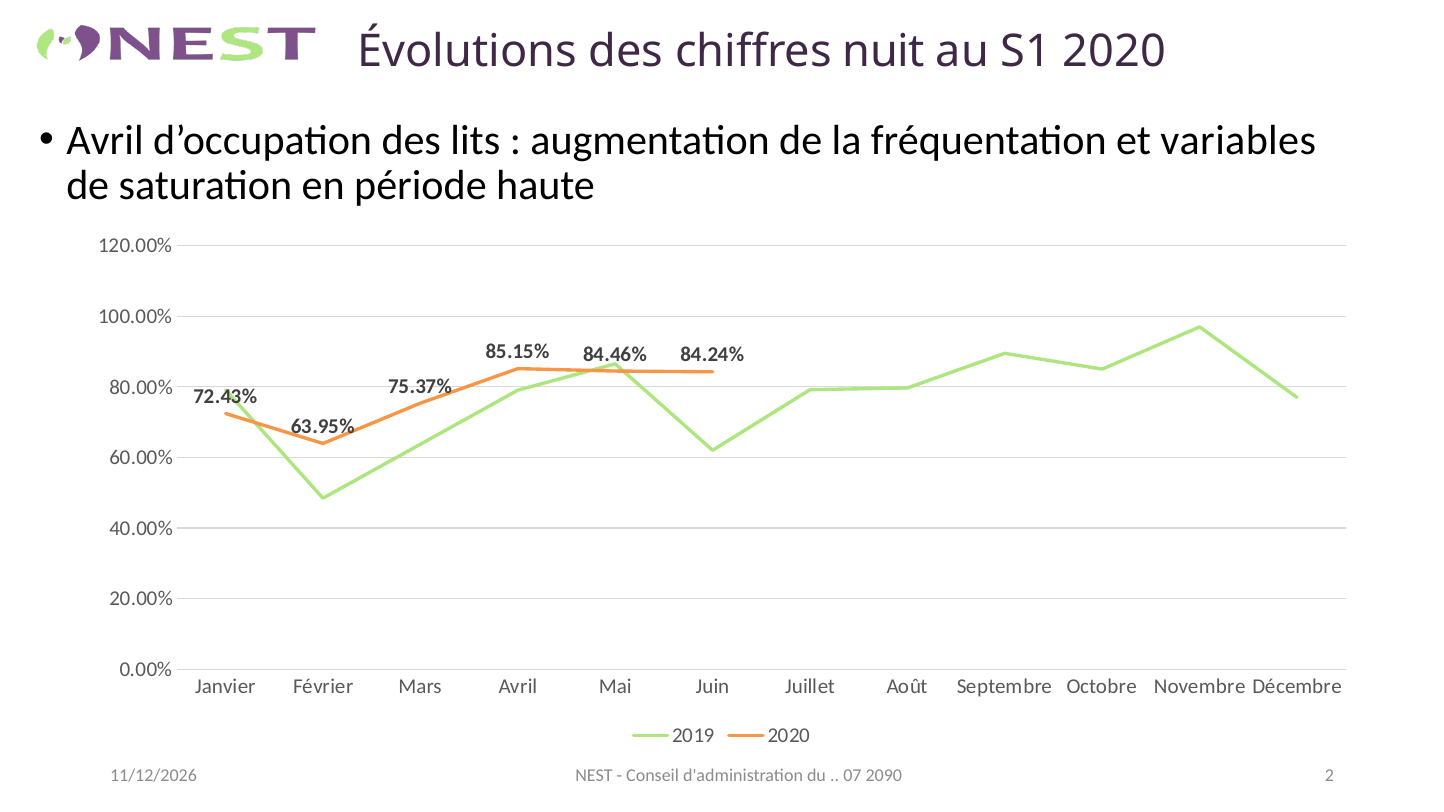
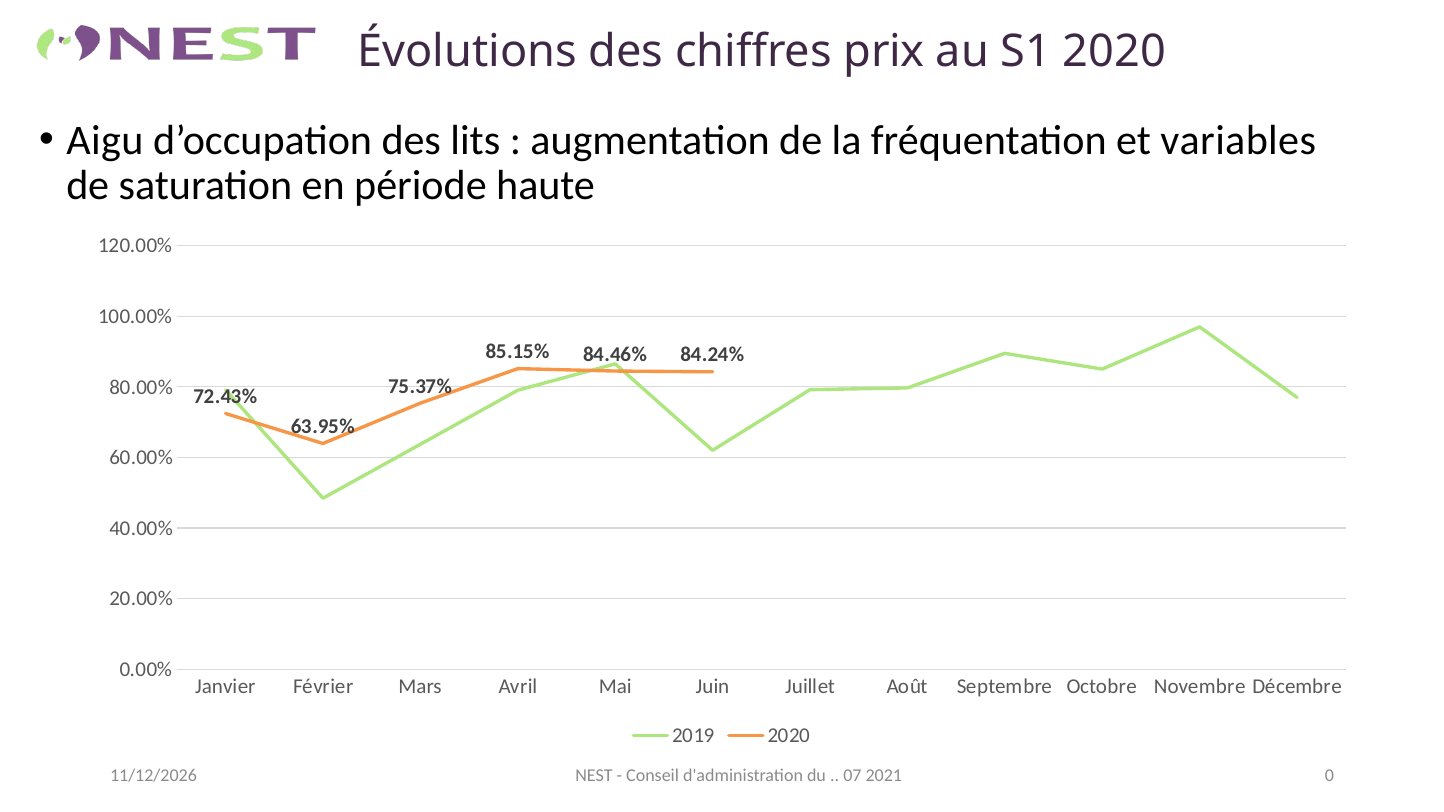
nuit: nuit -> prix (884, 51)
Avril: Avril -> Aigu (105, 141)
2: 2 -> 0 (1329, 776)
2090: 2090 -> 2021 (884, 776)
